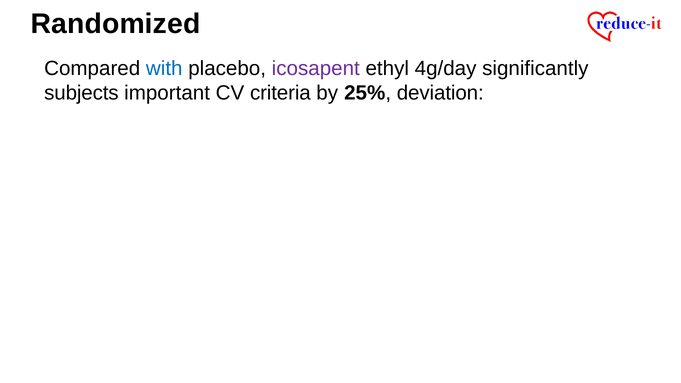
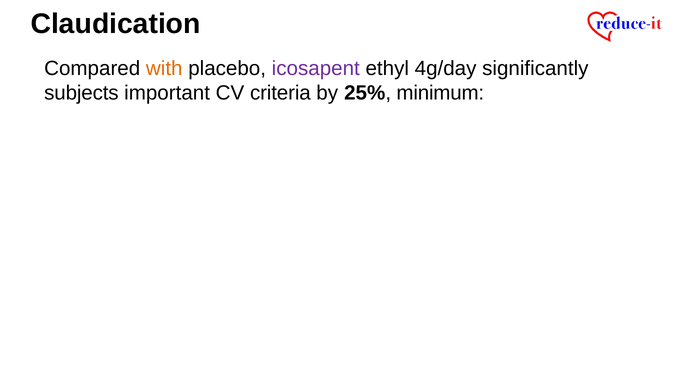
Randomized: Randomized -> Claudication (116, 24)
with colour: blue -> orange (164, 68)
deviation: deviation -> minimum (440, 93)
